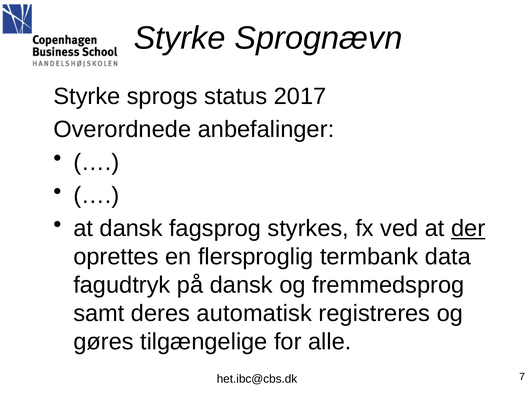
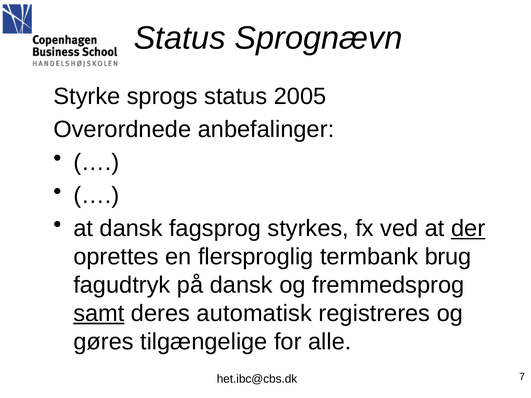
Styrke: Styrke -> Status (180, 38)
2017: 2017 -> 2005 (300, 96)
data: data -> brug (448, 257)
samt underline: none -> present (99, 314)
